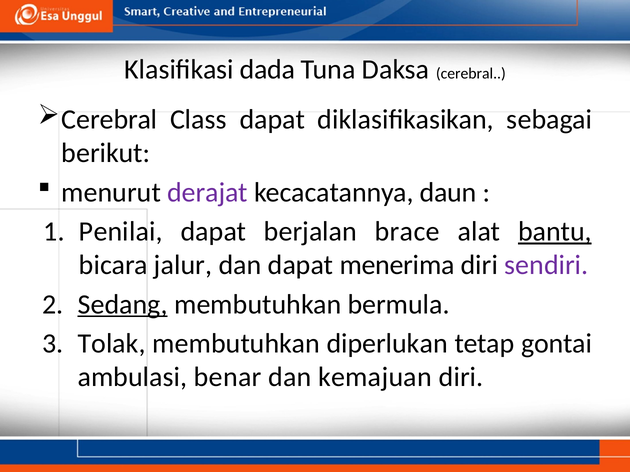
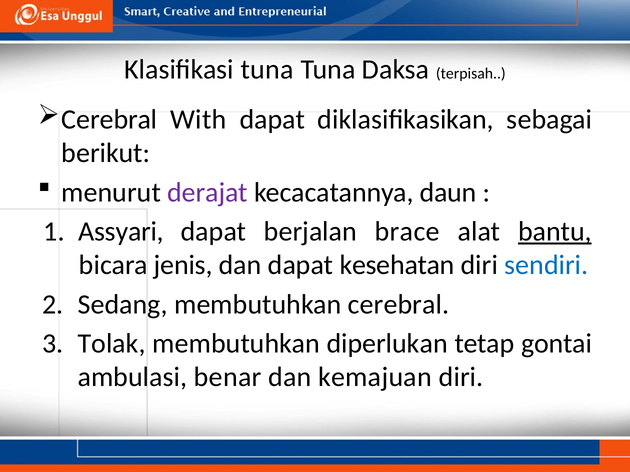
Klasifikasi dada: dada -> tuna (267, 70)
Daksa cerebral: cerebral -> terpisah (471, 74)
Class: Class -> With (198, 120)
Penilai: Penilai -> Assyari (121, 232)
jalur: jalur -> jenis (183, 265)
menerima: menerima -> kesehatan (397, 265)
sendiri colour: purple -> blue (546, 265)
Sedang underline: present -> none (123, 305)
membutuhkan bermula: bermula -> cerebral (399, 305)
